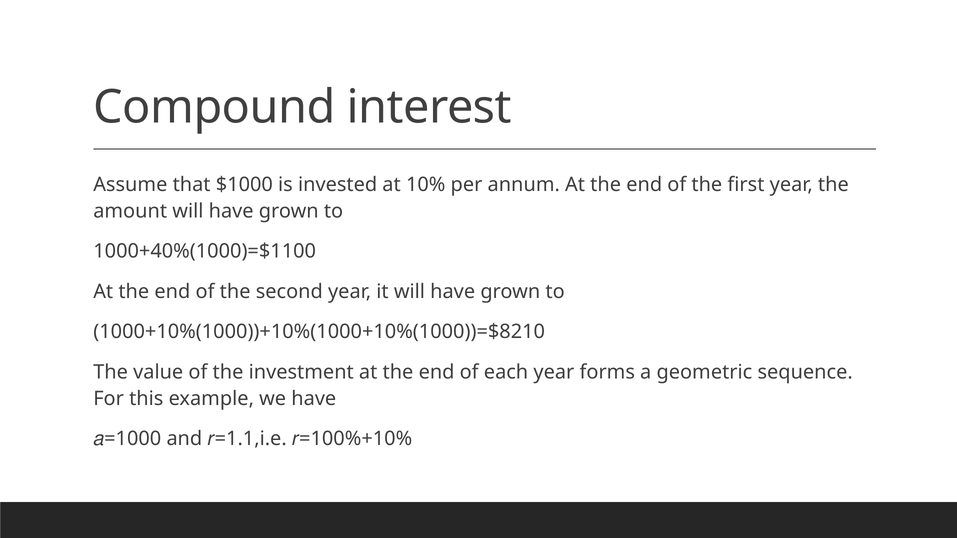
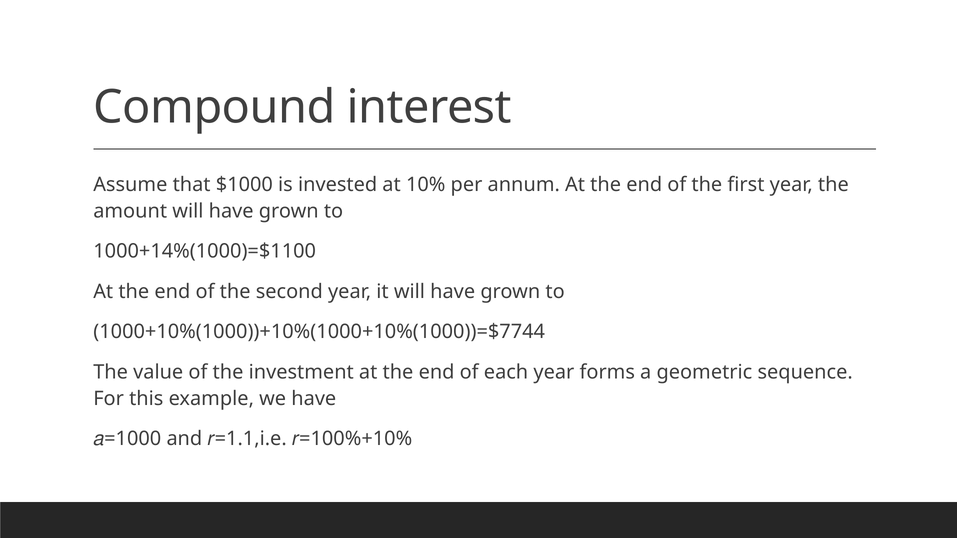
1000+40%(1000)=$1100: 1000+40%(1000)=$1100 -> 1000+14%(1000)=$1100 (205, 251)
1000+10%(1000))+10%(1000+10%(1000))=$8210: 1000+10%(1000))+10%(1000+10%(1000))=$8210 -> 1000+10%(1000))+10%(1000+10%(1000))=$7744 (319, 332)
